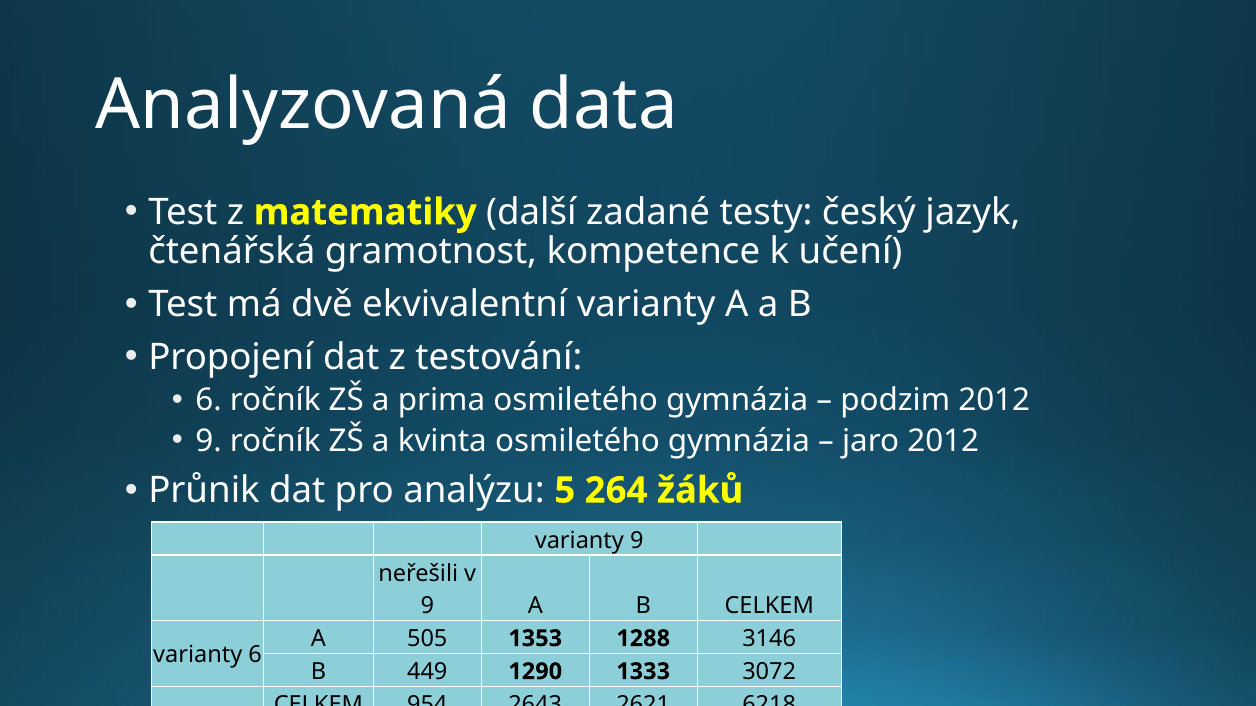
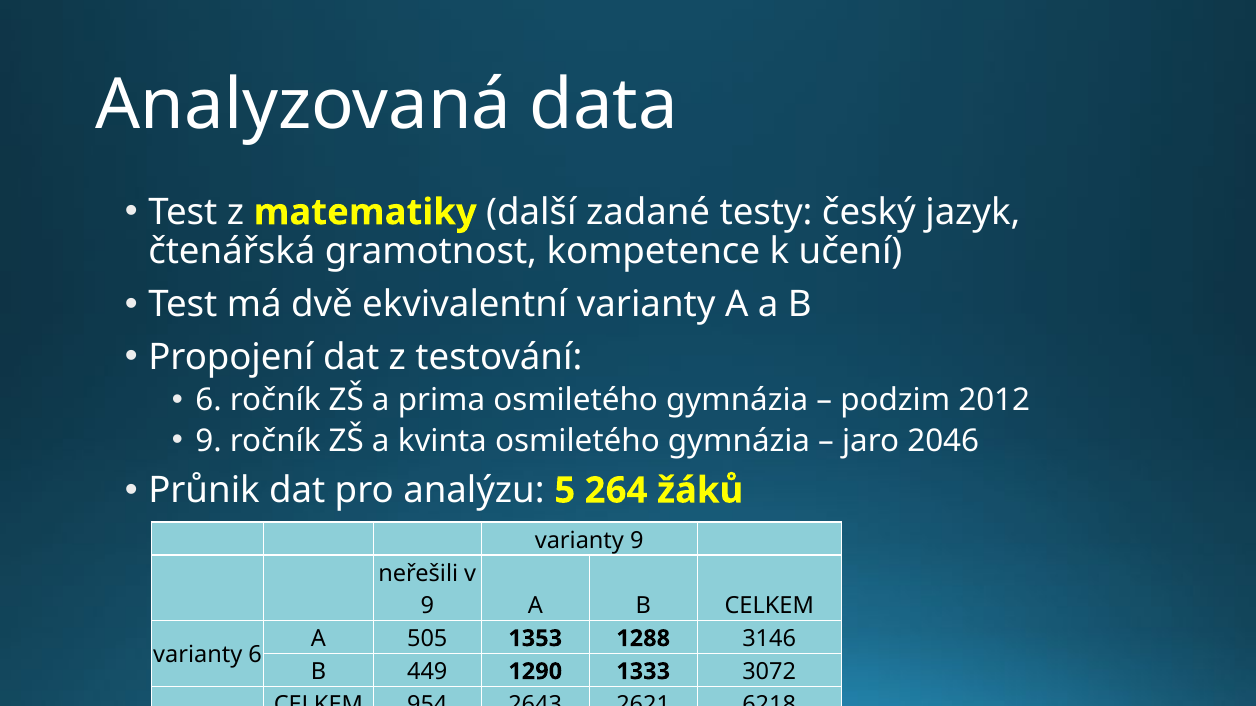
jaro 2012: 2012 -> 2046 (943, 441)
